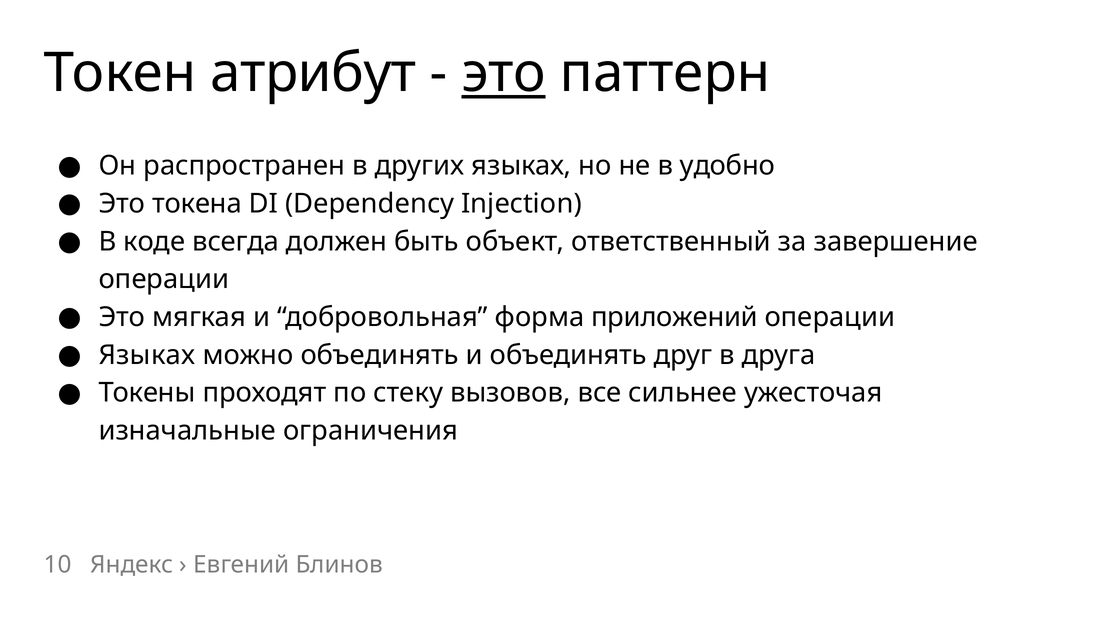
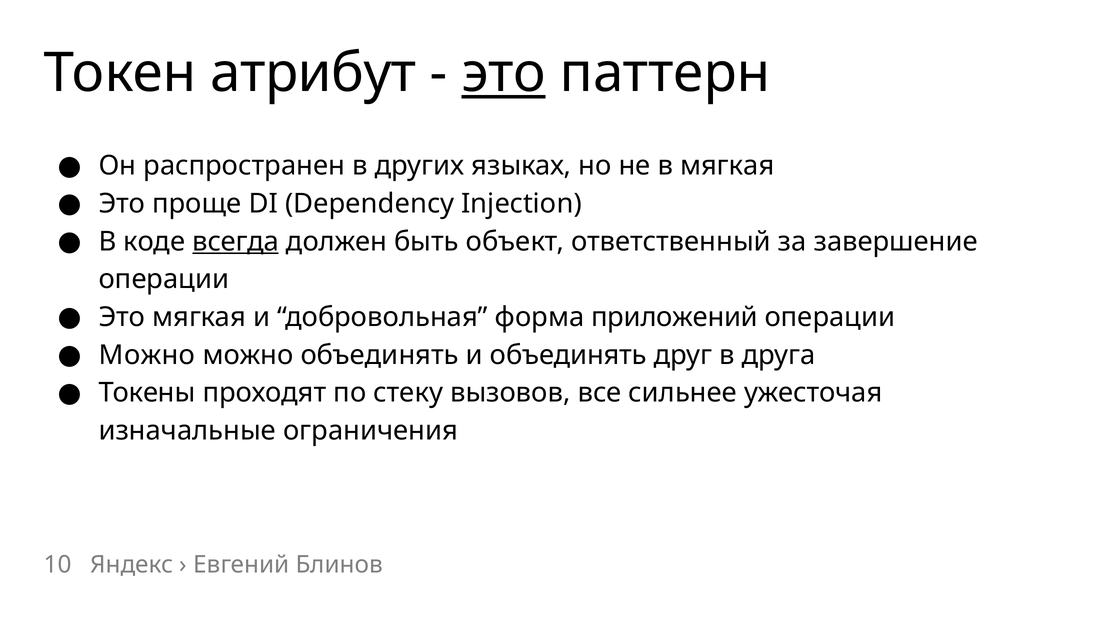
в удобно: удобно -> мягкая (727, 166)
токена: токена -> проще (197, 204)
всегда underline: none -> present (236, 241)
Языках: Языках -> Можно (147, 355)
